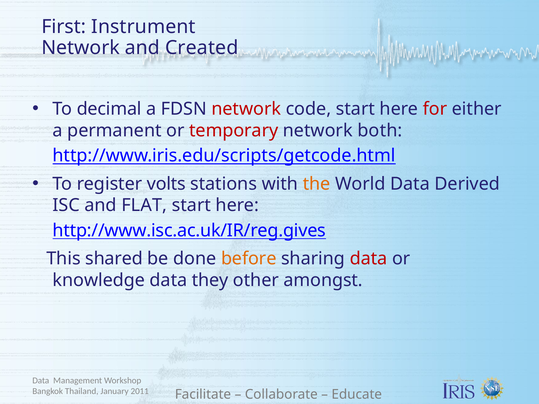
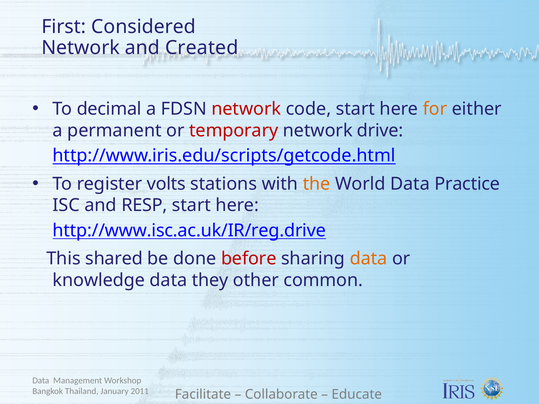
Instrument: Instrument -> Considered (144, 27)
for colour: red -> orange (435, 109)
both: both -> drive (380, 131)
Derived: Derived -> Practice (467, 184)
FLAT: FLAT -> RESP (144, 205)
http://www.isc.ac.uk/IR/reg.gives: http://www.isc.ac.uk/IR/reg.gives -> http://www.isc.ac.uk/IR/reg.drive (189, 231)
before colour: orange -> red (249, 259)
data colour: red -> orange (369, 259)
amongst: amongst -> common (323, 280)
